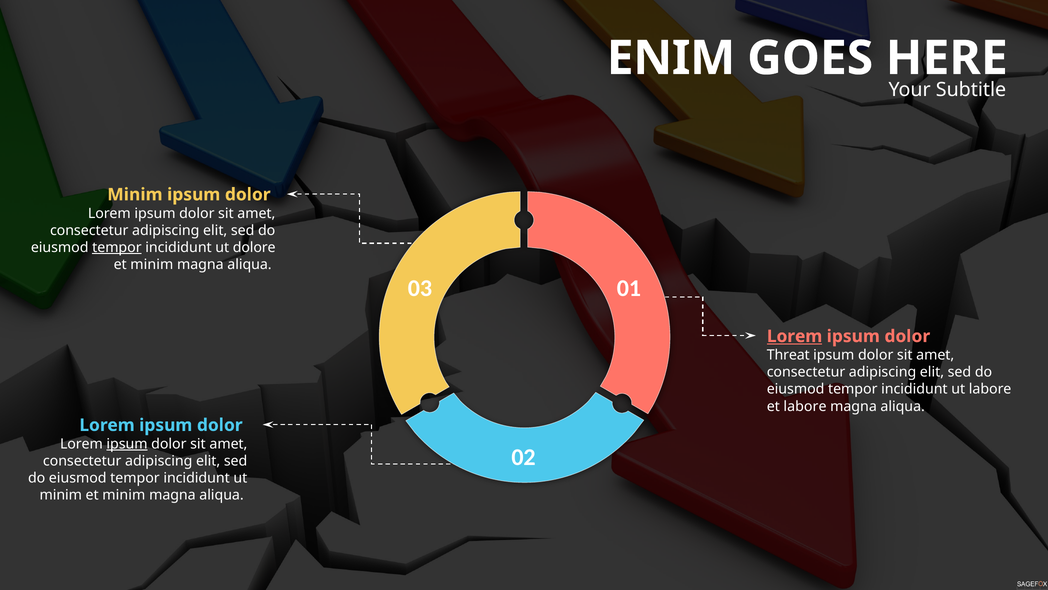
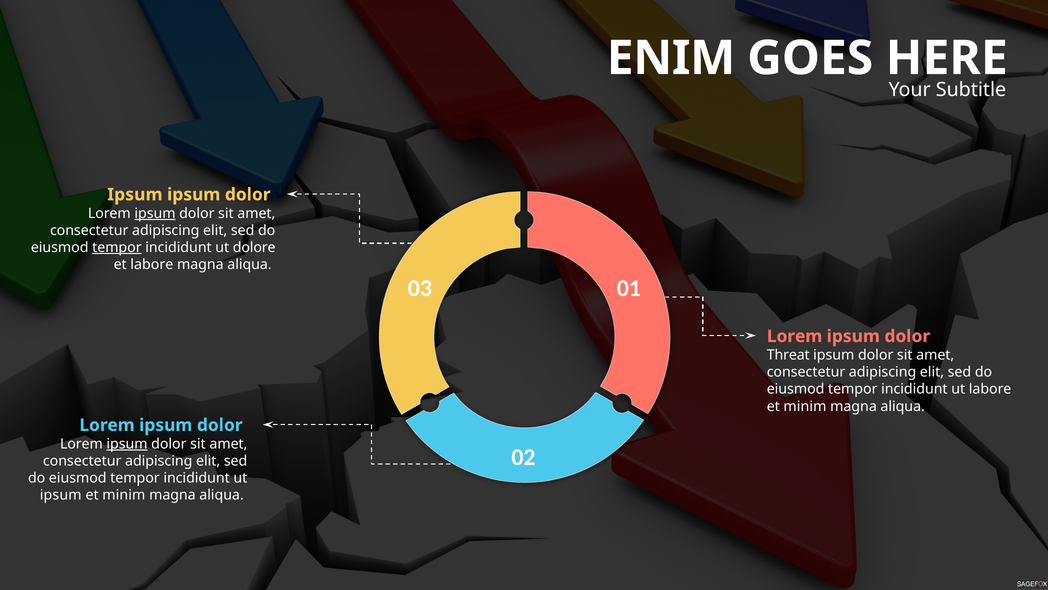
Minim: Minim -> Ipsum (135, 194)
ipsum underline: none -> present (155, 213)
minim: minim -> labore (152, 264)
Lorem underline: present -> none (795, 336)
labore: labore -> minim (805, 406)
minim: minim -> ipsum (61, 495)
